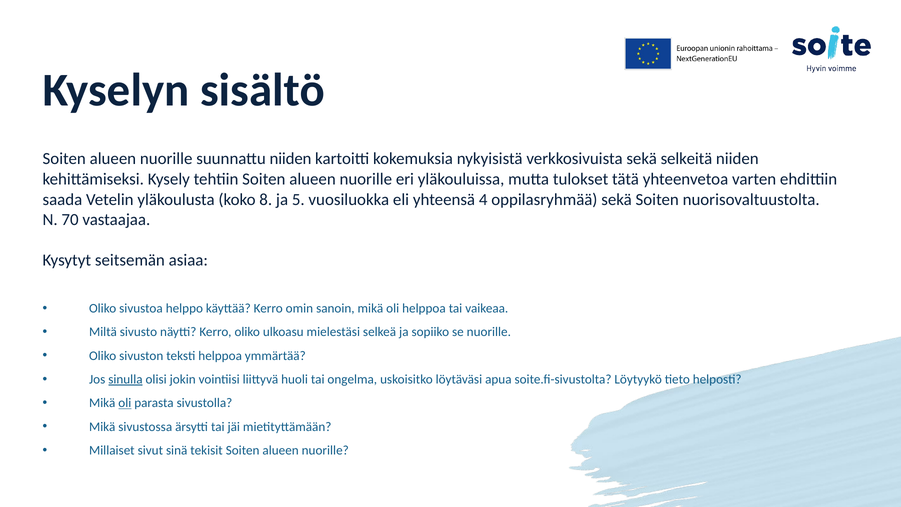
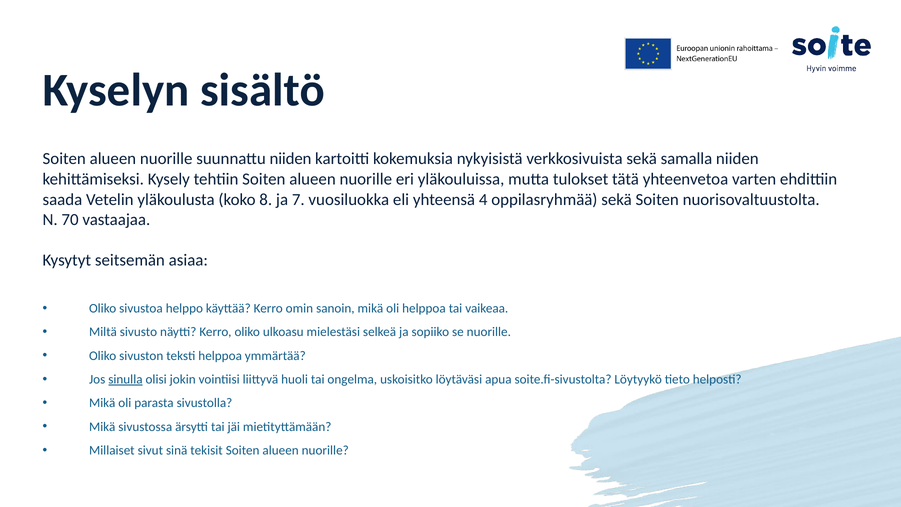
selkeitä: selkeitä -> samalla (686, 159)
5: 5 -> 7 (298, 199)
oli underline: present -> none (125, 403)
